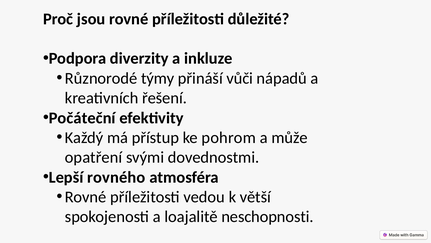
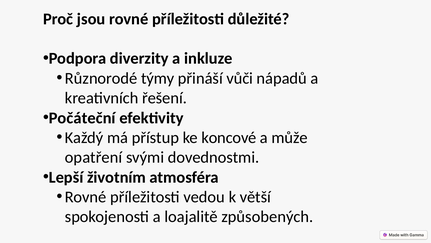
pohrom: pohrom -> koncové (229, 137)
rovného: rovného -> životním (116, 177)
neschopnosti: neschopnosti -> způsobených (267, 216)
